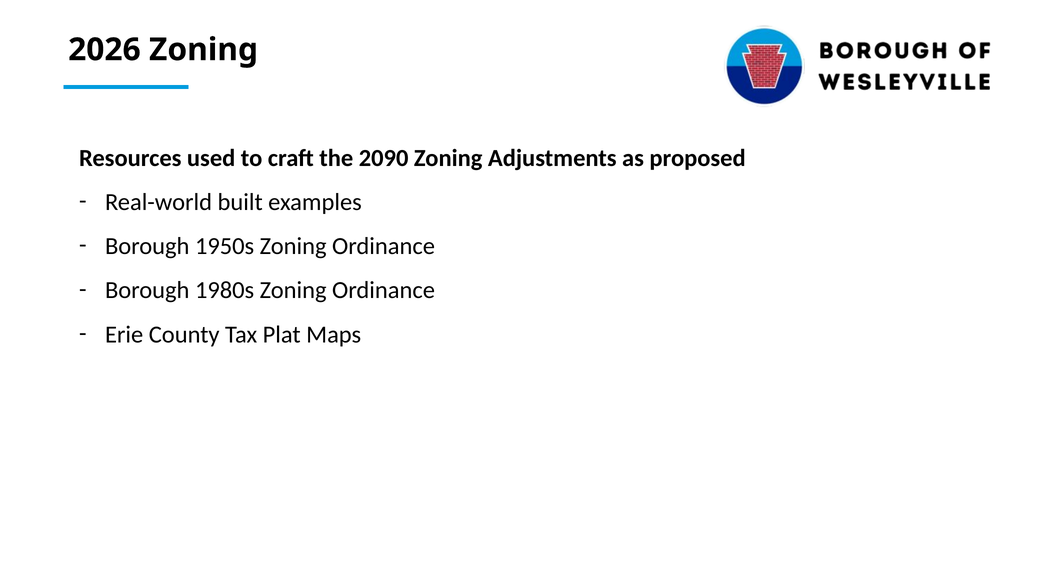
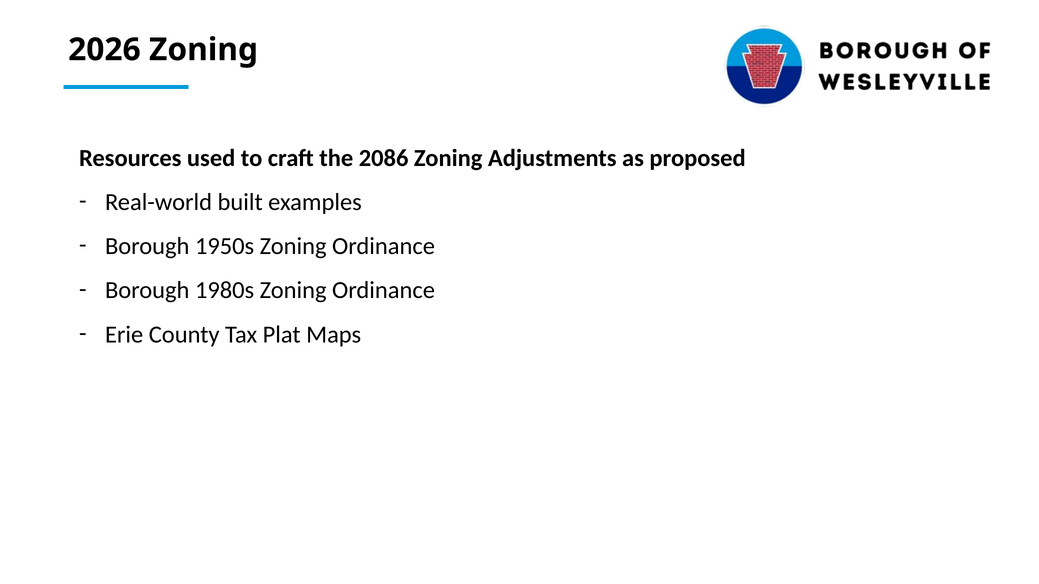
2090: 2090 -> 2086 (384, 158)
